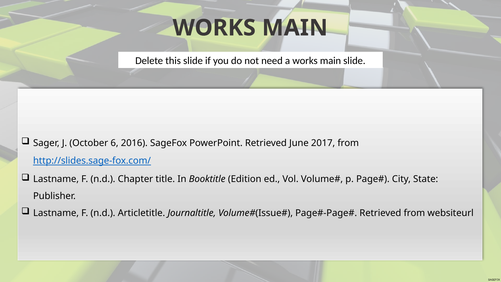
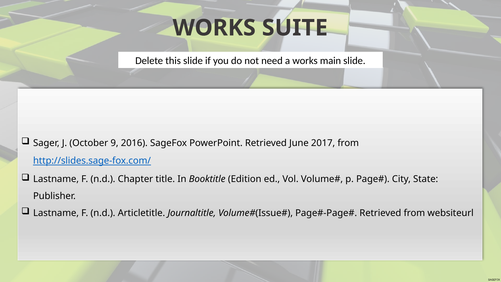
MAIN: MAIN -> SUITE (295, 28)
6: 6 -> 9 (115, 143)
